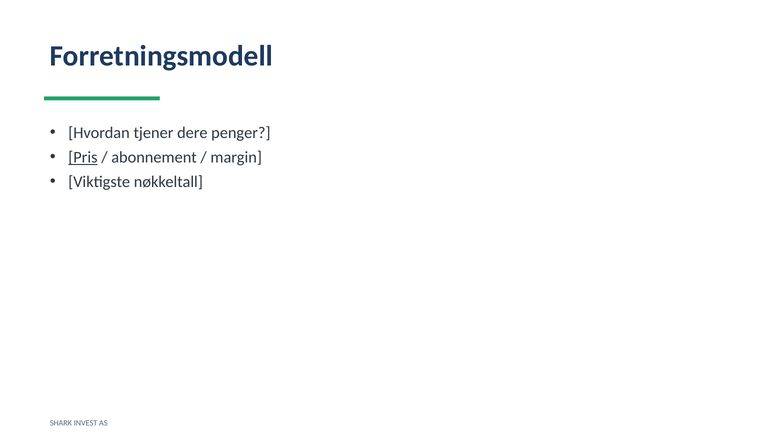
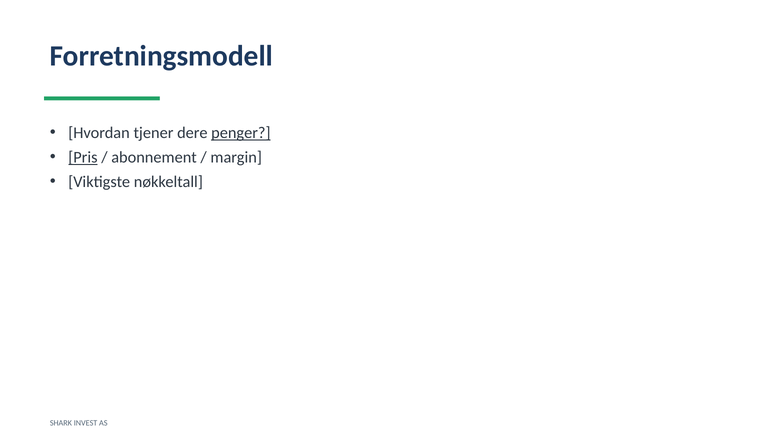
penger underline: none -> present (241, 133)
